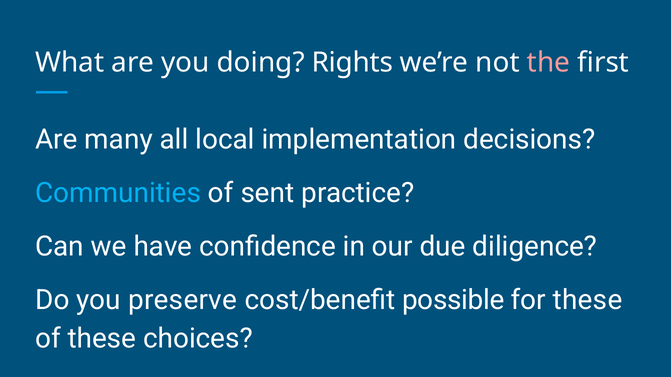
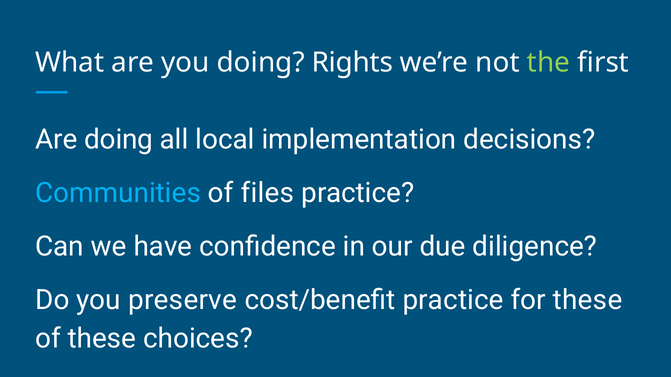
the colour: pink -> light green (549, 62)
Are many: many -> doing (119, 140)
sent: sent -> files (267, 193)
cost/benefit possible: possible -> practice (453, 300)
